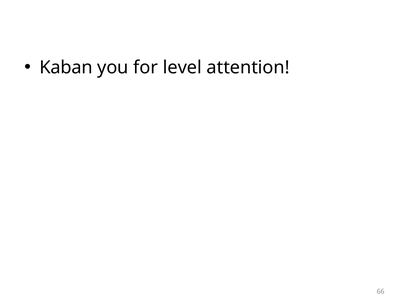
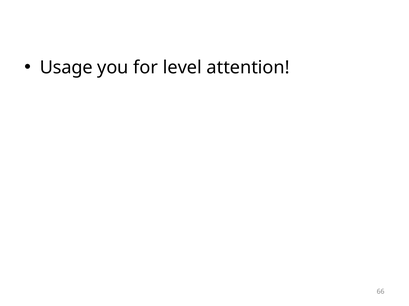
Kaban: Kaban -> Usage (66, 68)
